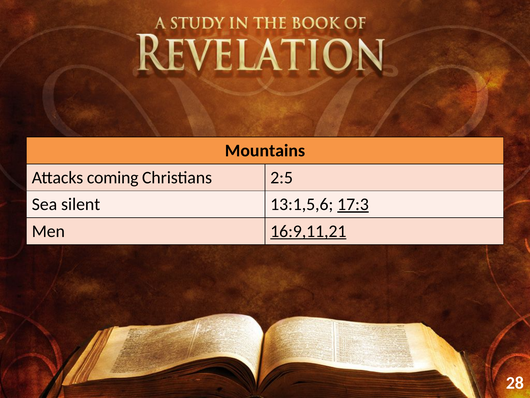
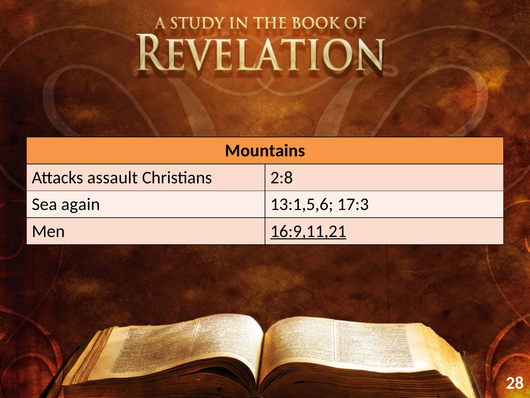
coming: coming -> assault (113, 177)
2:5: 2:5 -> 2:8 (282, 177)
silent: silent -> again (81, 204)
17:3 underline: present -> none (353, 204)
